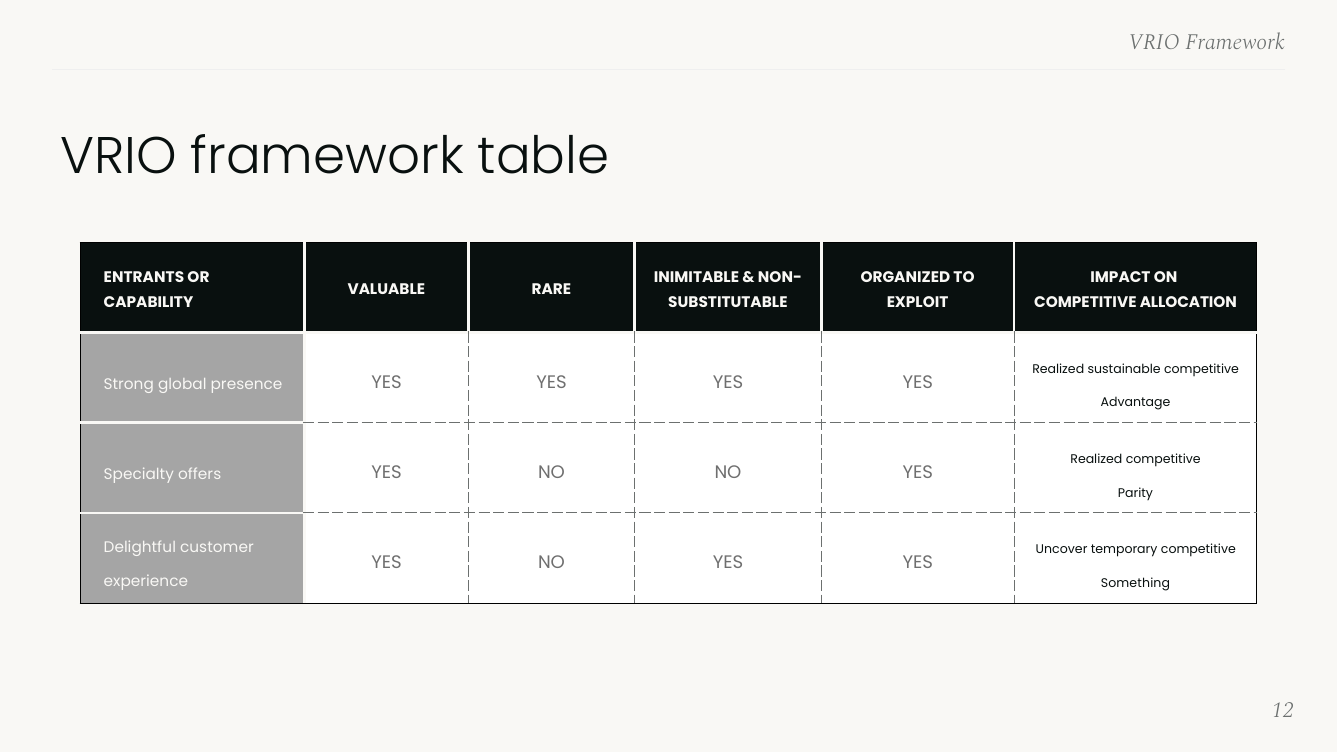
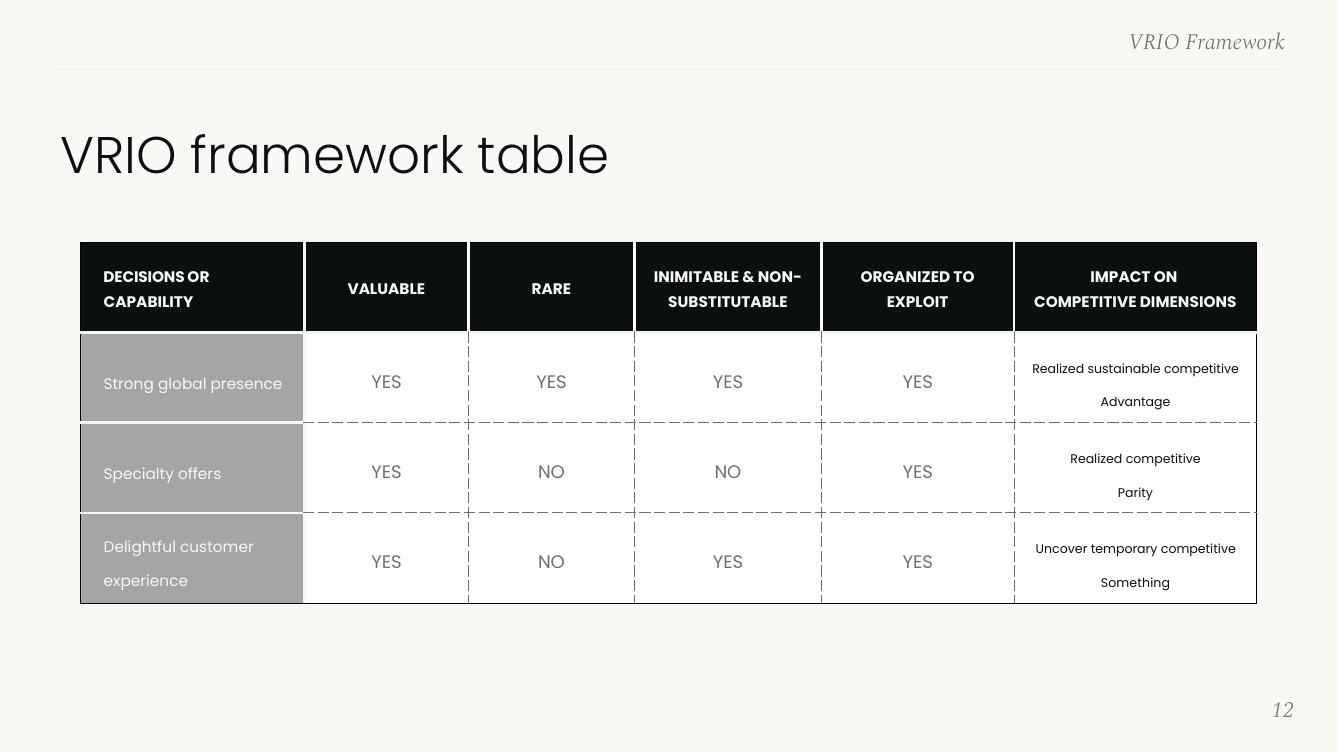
ENTRANTS: ENTRANTS -> DECISIONS (144, 277)
ALLOCATION: ALLOCATION -> DIMENSIONS (1188, 302)
